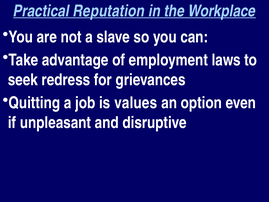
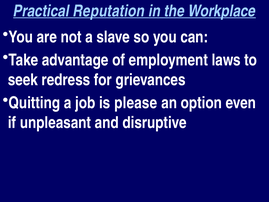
values: values -> please (136, 103)
